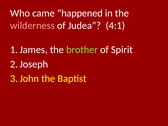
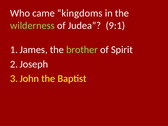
happened: happened -> kingdoms (80, 13)
wilderness colour: pink -> light green (32, 26)
4:1: 4:1 -> 9:1 (115, 26)
